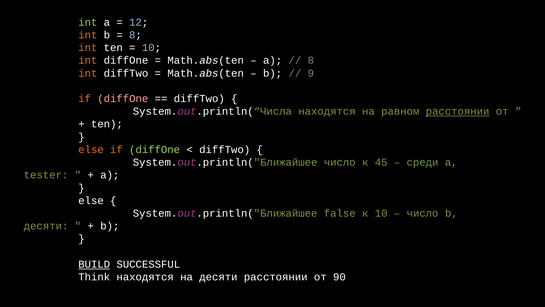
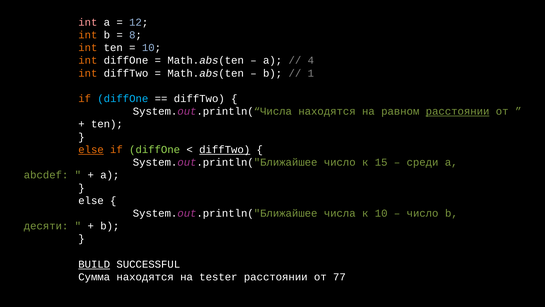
int colour: light green -> pink (88, 22)
8: 8 -> 4 (311, 60)
9: 9 -> 1 (311, 73)
diffOne colour: pink -> light blue (123, 99)
else underline: none -> present (91, 149)
diffTwo underline: none -> present (225, 149)
45: 45 -> 15 (381, 162)
tester: tester -> abcdef (46, 175)
false: false -> числа (340, 213)
Think: Think -> Сумма (94, 277)
на десяти: десяти -> tester (218, 277)
90: 90 -> 77 (339, 277)
